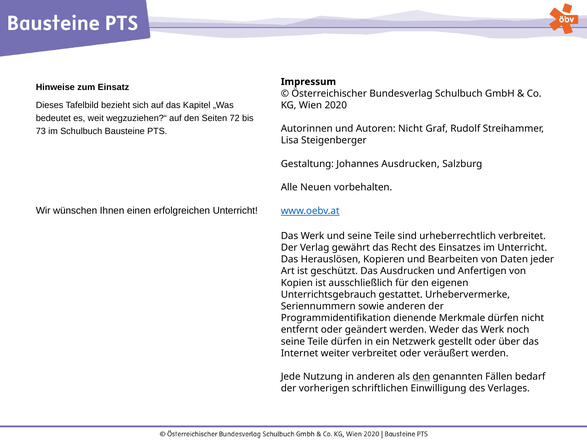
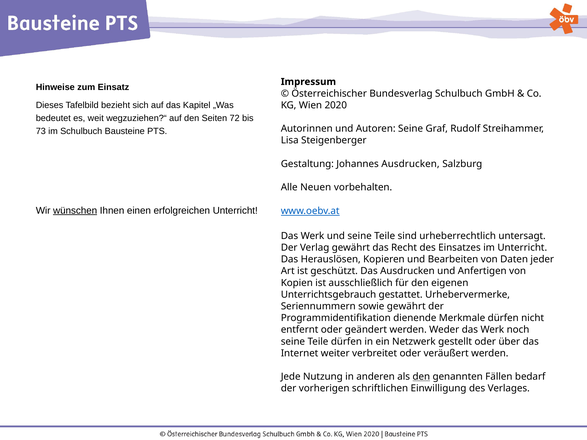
Autoren Nicht: Nicht -> Seine (411, 129)
wünschen underline: none -> present (75, 211)
urheberrechtlich verbreitet: verbreitet -> untersagt (522, 236)
sowie anderen: anderen -> gewährt (406, 306)
